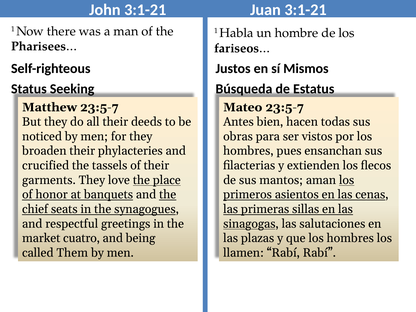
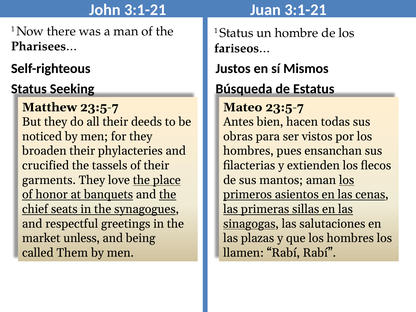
1 Habla: Habla -> Status (237, 33)
cuatro: cuatro -> unless (82, 238)
